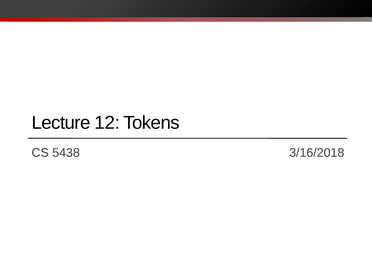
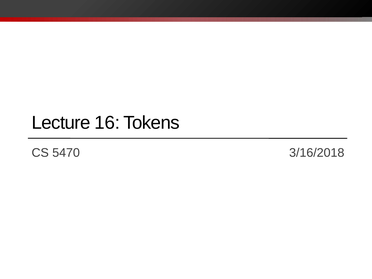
12: 12 -> 16 (107, 123)
5438: 5438 -> 5470 (66, 153)
